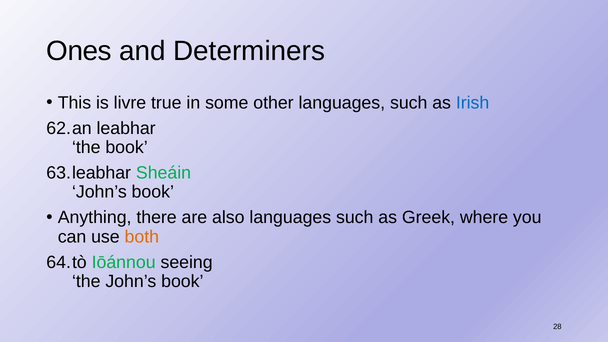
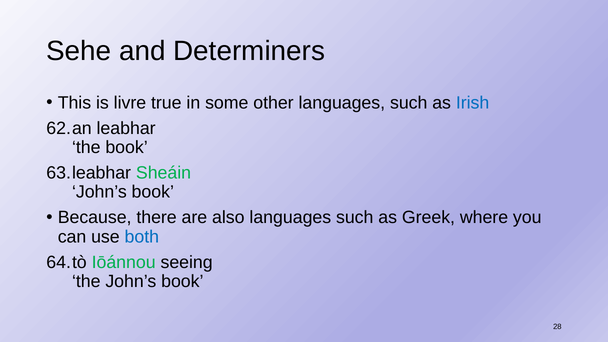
Ones: Ones -> Sehe (79, 51)
Anything: Anything -> Because (95, 218)
both colour: orange -> blue (142, 237)
